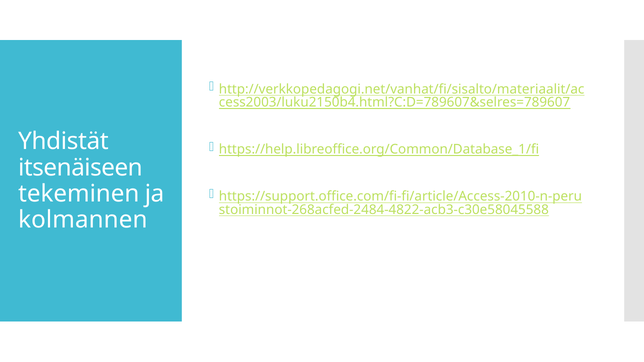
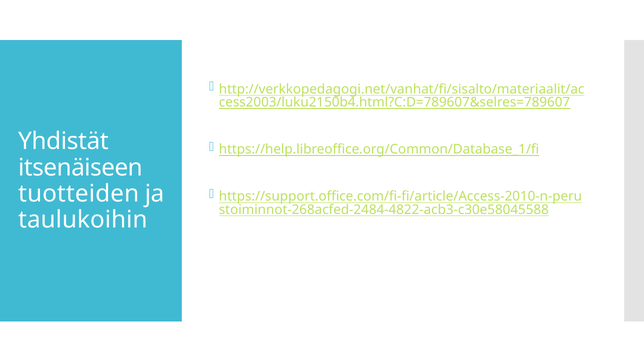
tekeminen: tekeminen -> tuotteiden (79, 194)
kolmannen: kolmannen -> taulukoihin (83, 220)
